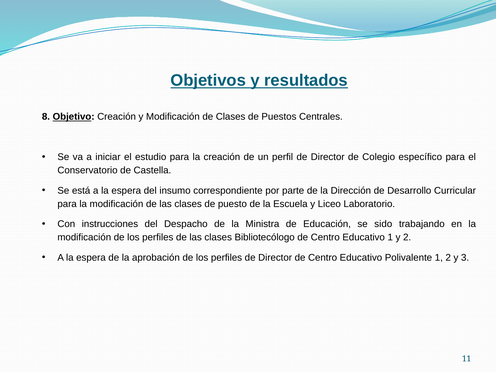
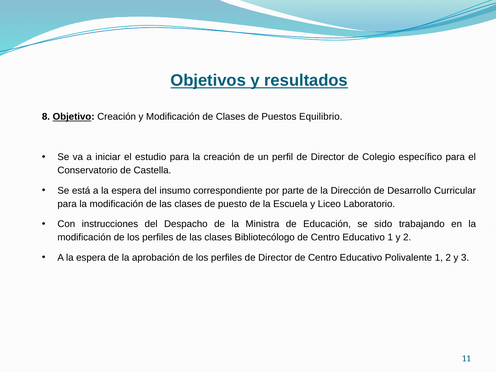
Centrales: Centrales -> Equilibrio (321, 117)
